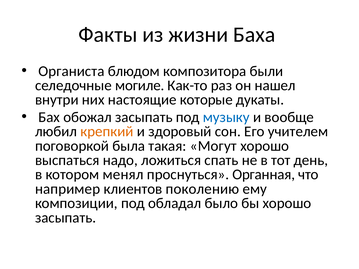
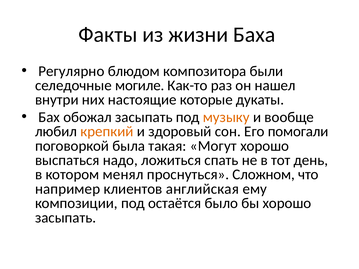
Органиста: Органиста -> Регулярно (71, 71)
музыку colour: blue -> orange (226, 117)
учителем: учителем -> помогали (298, 132)
Органная: Органная -> Сложном (264, 175)
поколению: поколению -> английская (202, 189)
обладал: обладал -> остаётся (175, 203)
